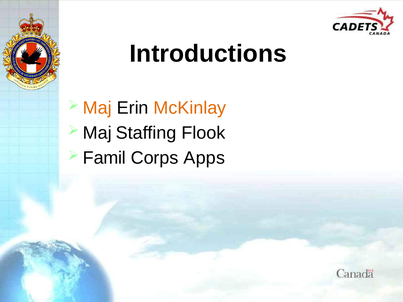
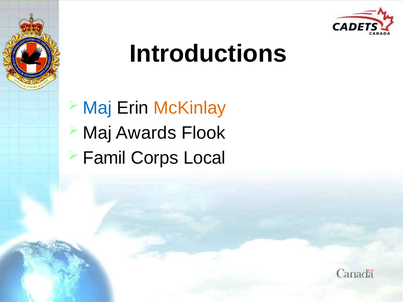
Maj colour: orange -> blue (97, 108)
Staffing: Staffing -> Awards (146, 133)
Apps: Apps -> Local (204, 158)
